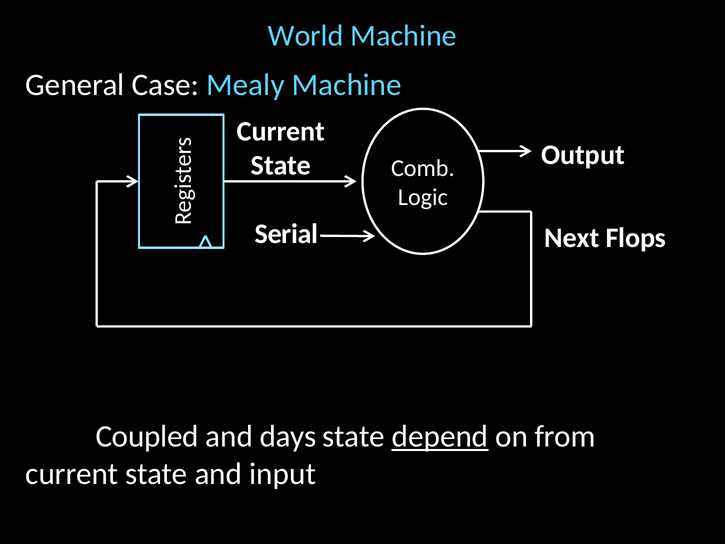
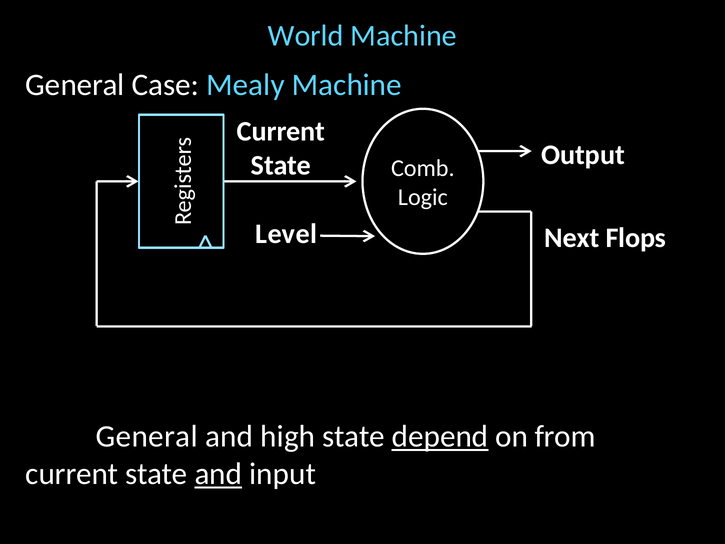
Serial: Serial -> Level (286, 234)
Coupled: Coupled -> General (147, 436)
days: days -> high (288, 436)
and underline: none -> present (218, 474)
